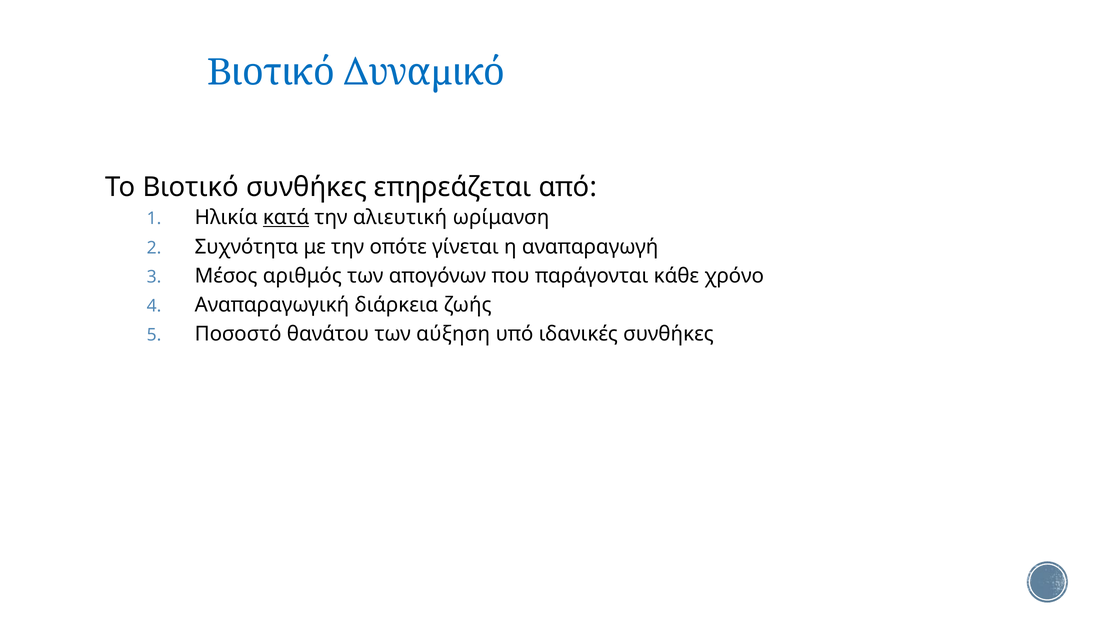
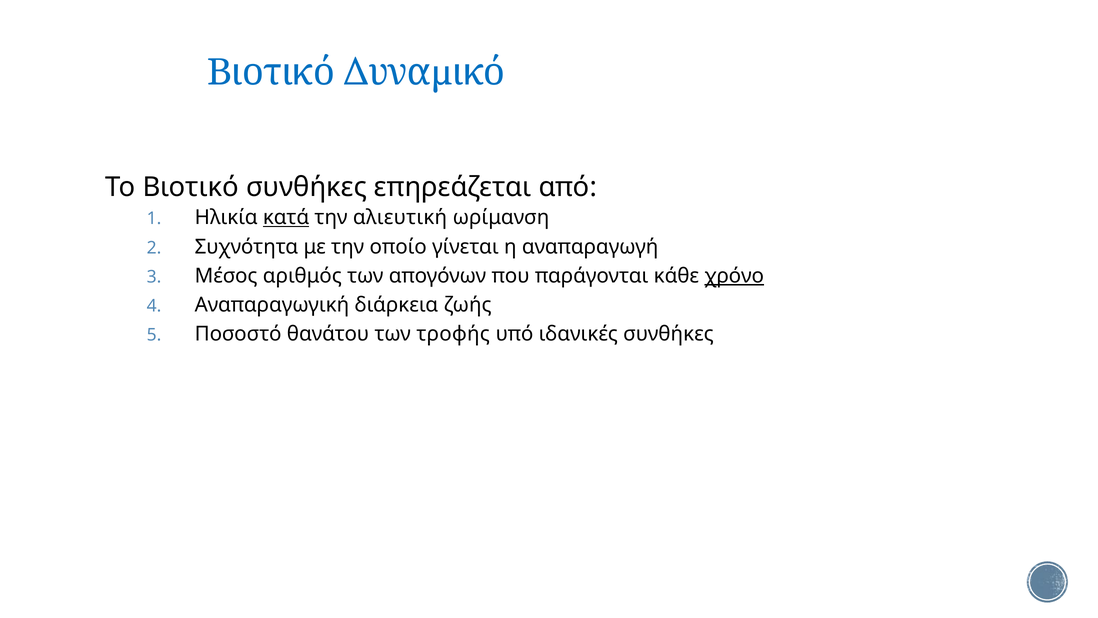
οπότε: οπότε -> οποίο (398, 247)
χρόνο underline: none -> present (734, 276)
αύξηση: αύξηση -> τροφής (453, 334)
